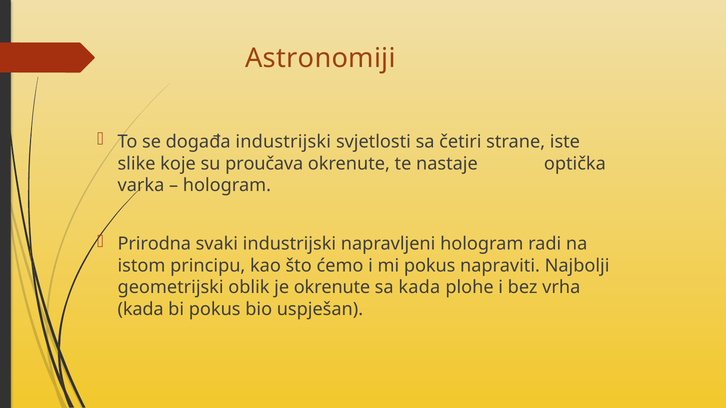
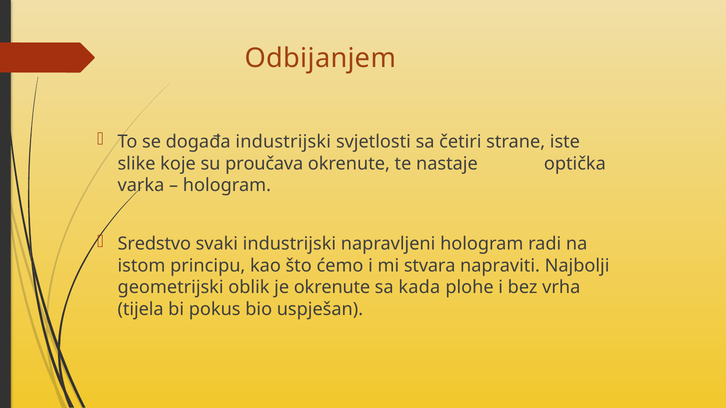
Astronomiji: Astronomiji -> Odbijanjem (320, 58)
Prirodna: Prirodna -> Sredstvo (154, 244)
mi pokus: pokus -> stvara (430, 266)
kada: kada -> tijela (141, 310)
